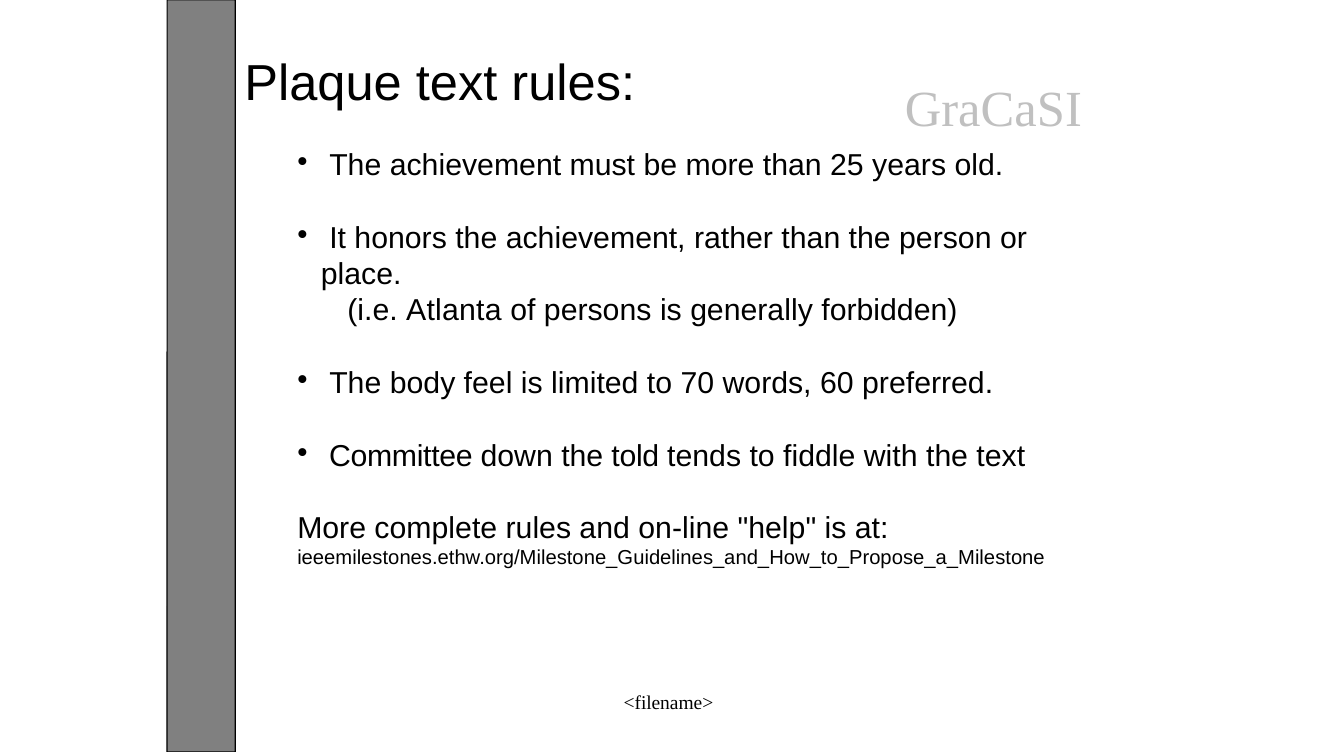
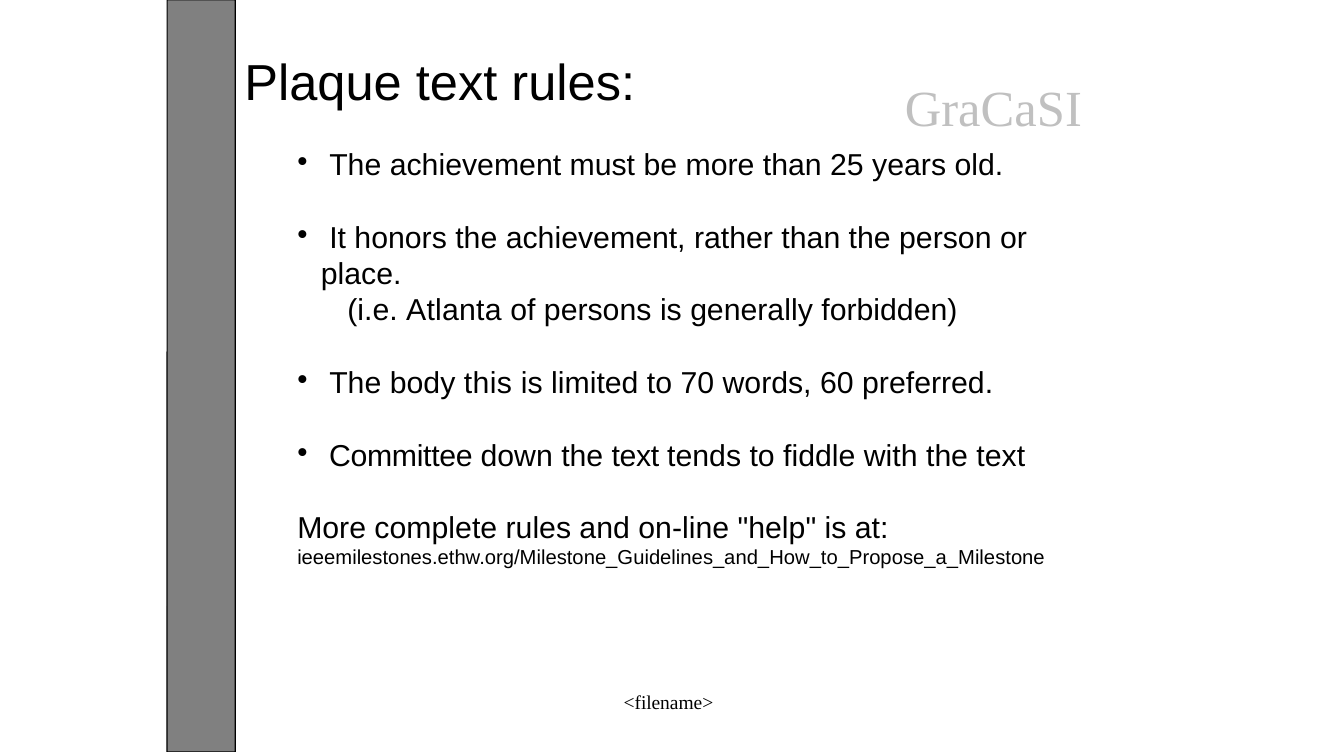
feel: feel -> this (488, 383)
down the told: told -> text (635, 456)
